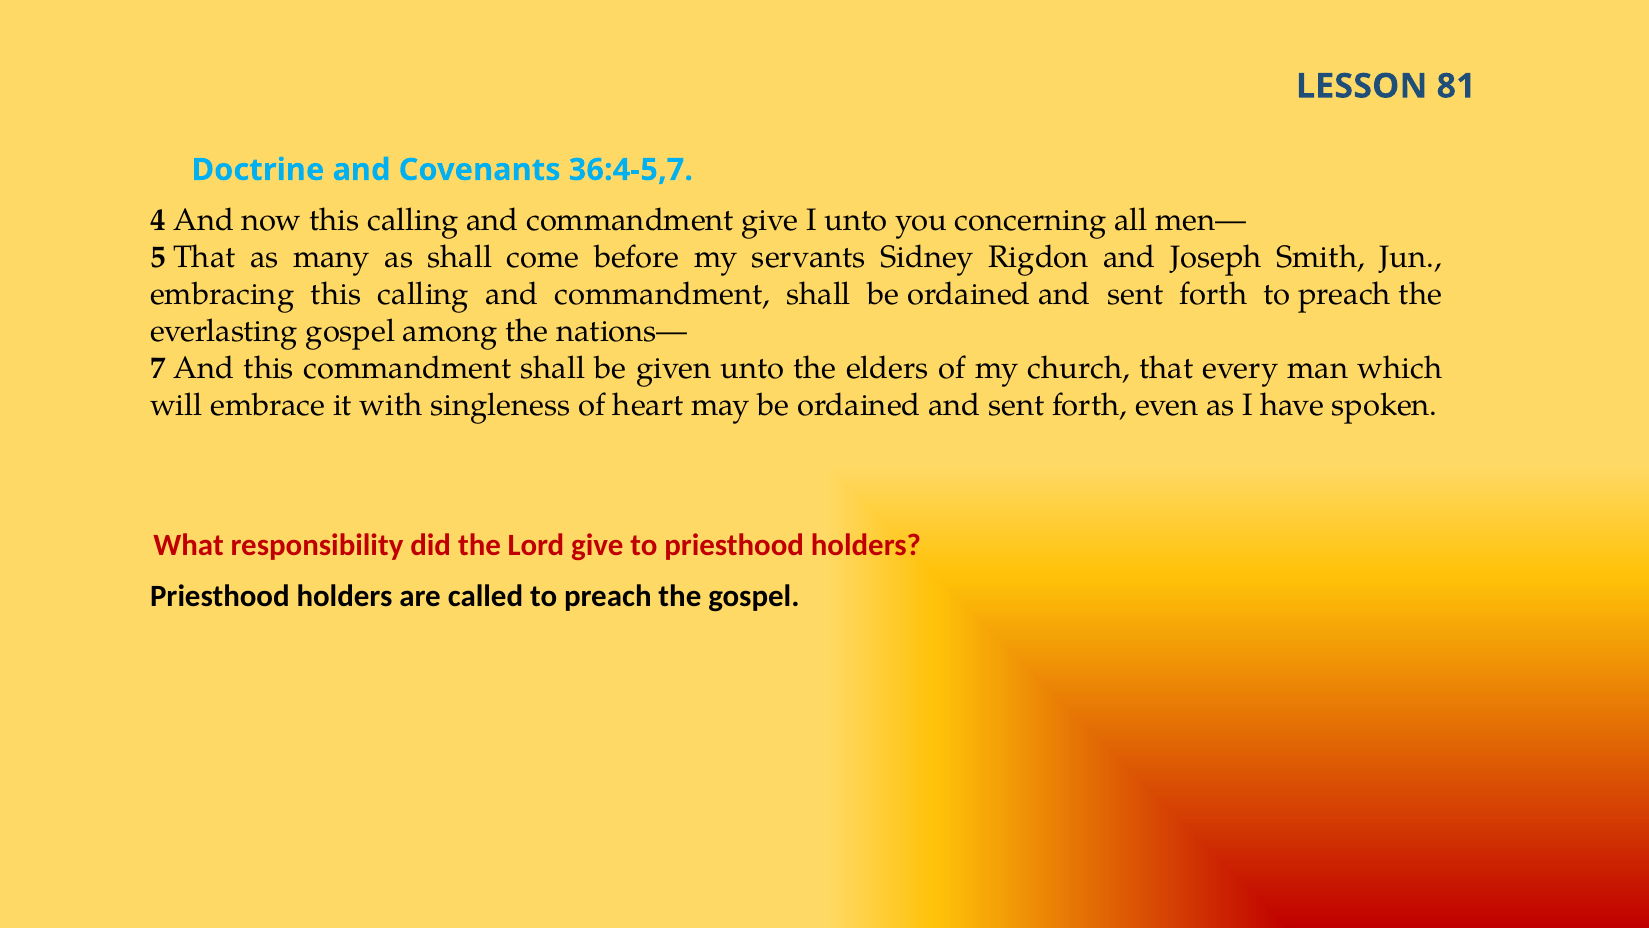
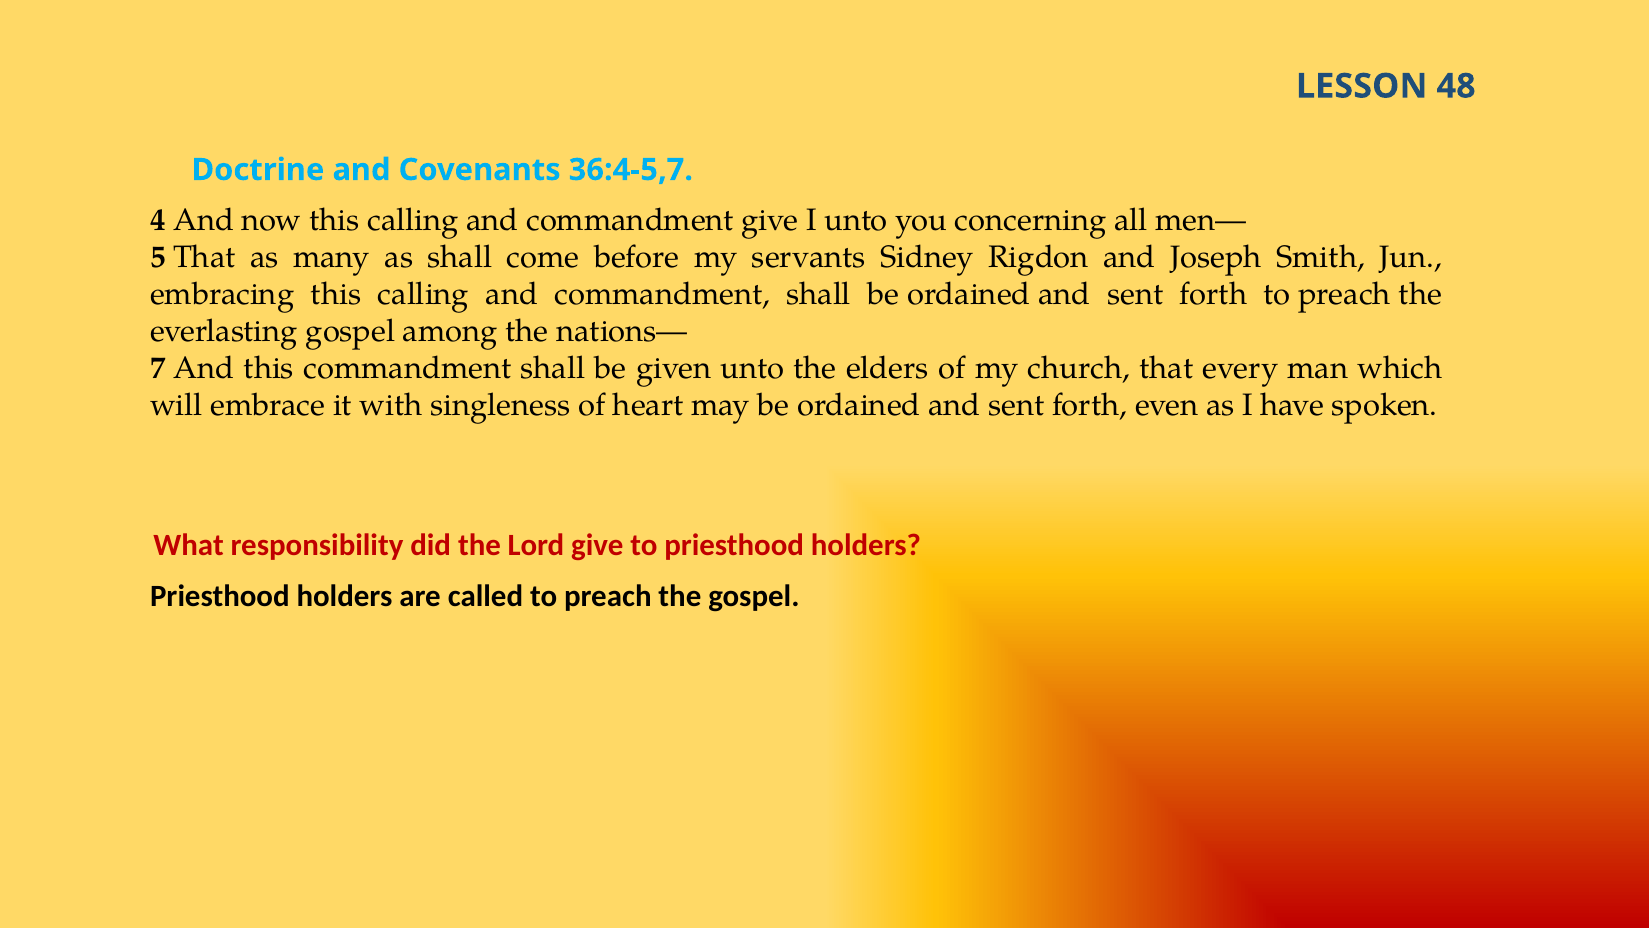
81: 81 -> 48 (1456, 86)
